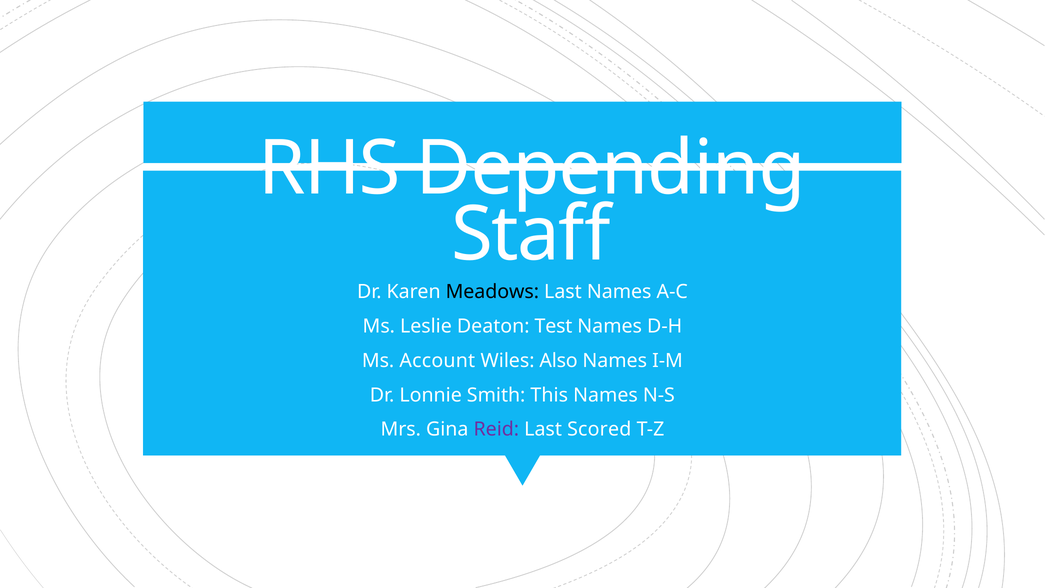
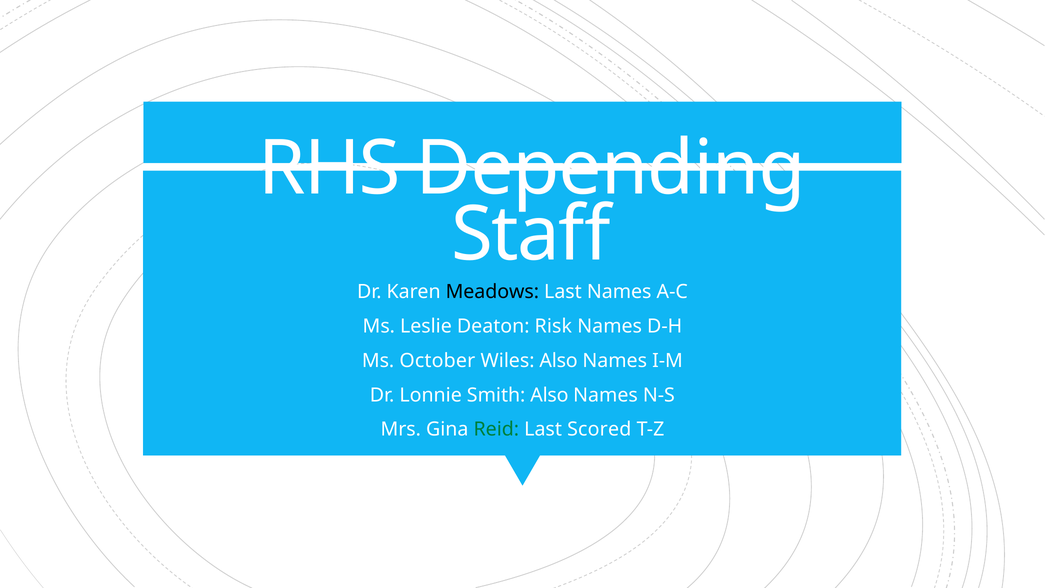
Test: Test -> Risk (553, 326)
Account: Account -> October (437, 361)
Smith This: This -> Also (549, 395)
Reid colour: purple -> green (496, 429)
